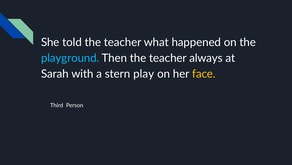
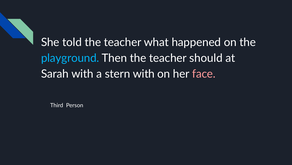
always: always -> should (206, 58)
stern play: play -> with (144, 74)
face colour: yellow -> pink (204, 74)
